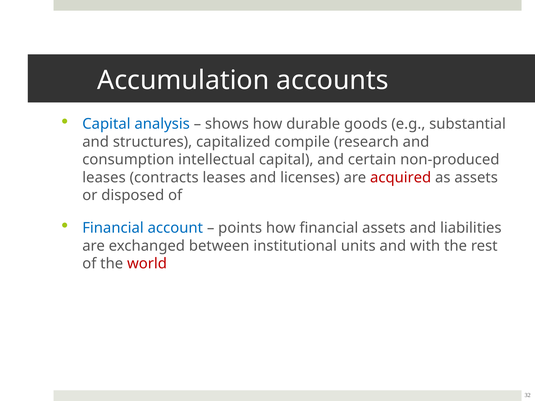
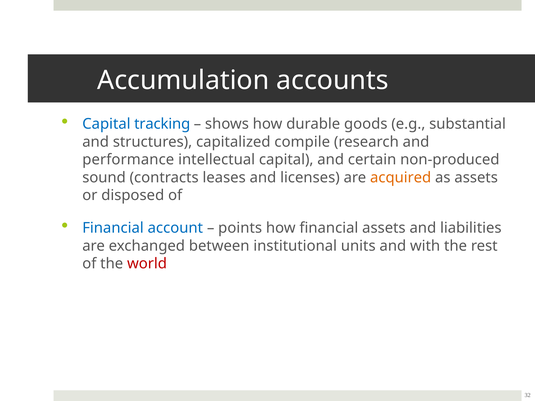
analysis: analysis -> tracking (162, 124)
consumption: consumption -> performance (128, 160)
leases: leases -> sound (104, 178)
acquired colour: red -> orange (401, 178)
